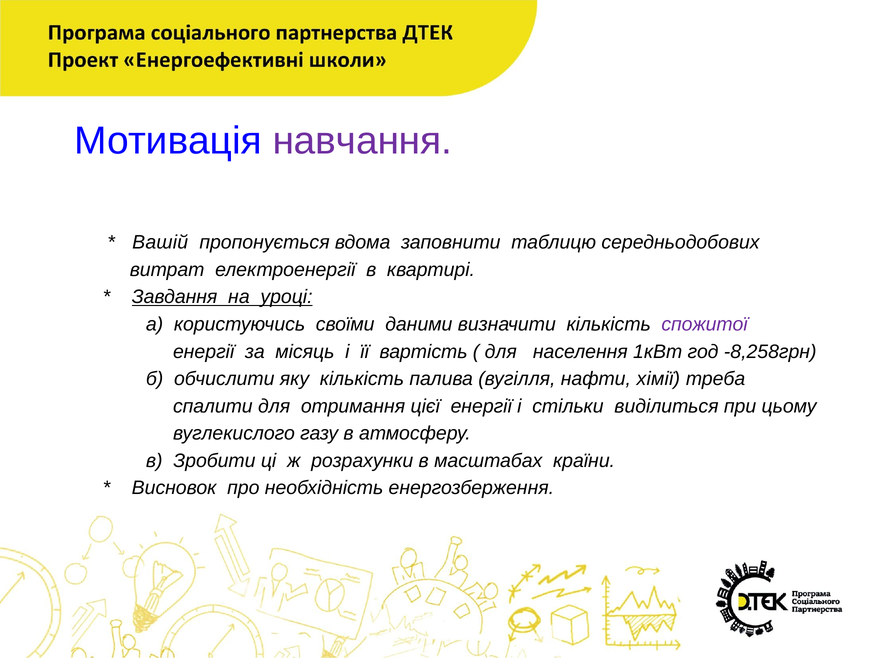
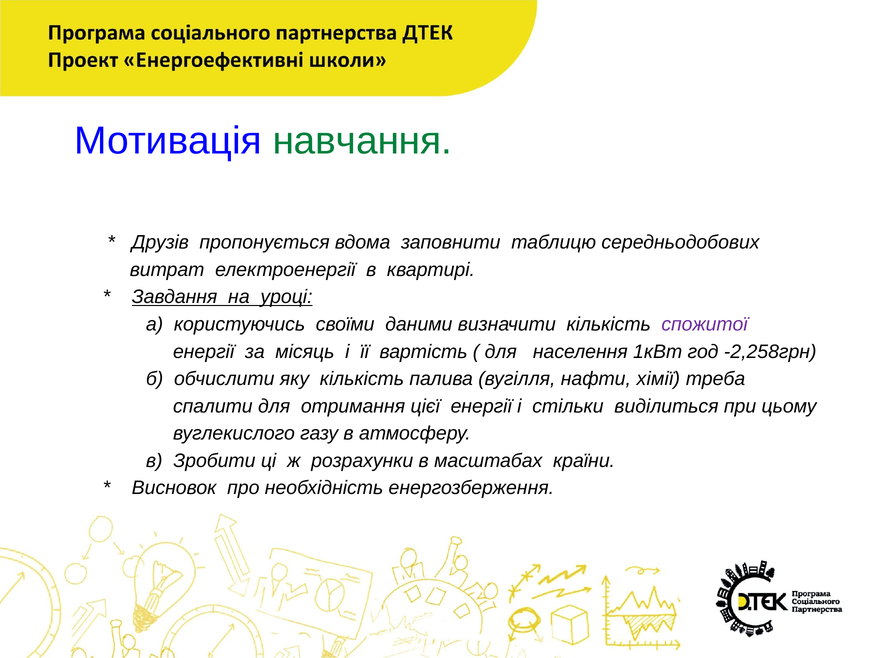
навчання colour: purple -> green (362, 141)
Вашій: Вашій -> Друзів (160, 242)
-8,258грн: -8,258грн -> -2,258грн (770, 351)
